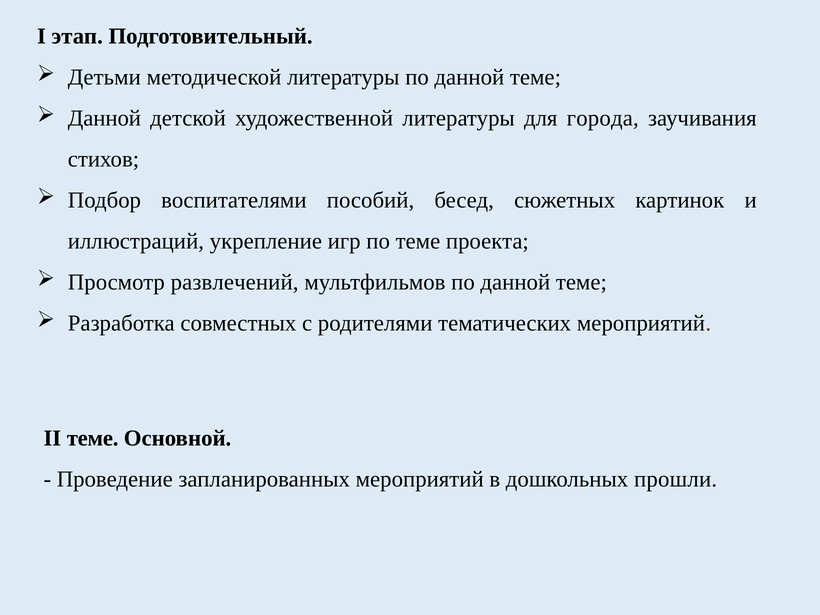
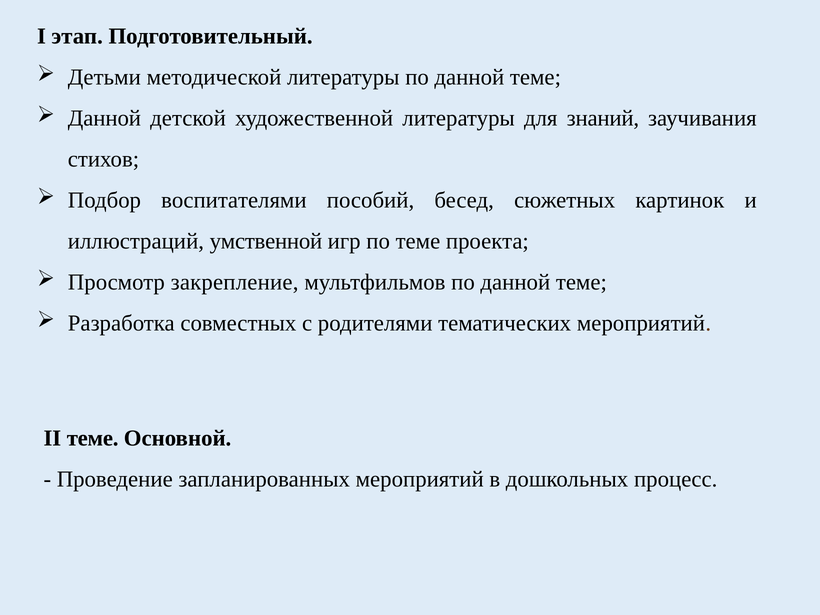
города: города -> знаний (603, 118)
укрепление: укрепление -> умственной (266, 241)
развлечений: развлечений -> закрепление (235, 282)
прошли: прошли -> процесс (676, 479)
